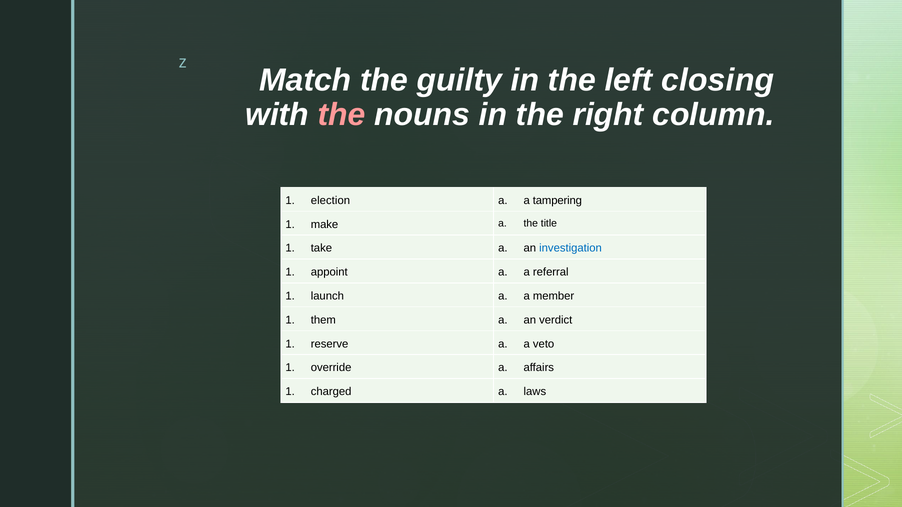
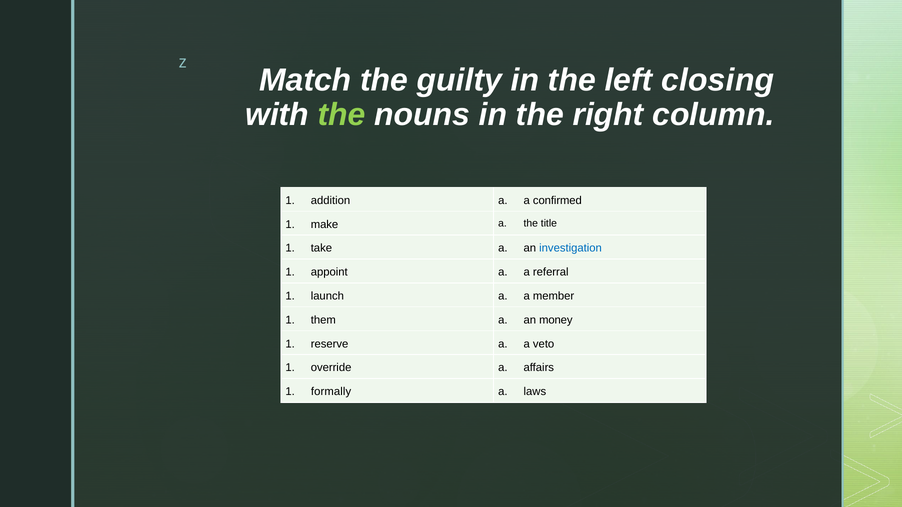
the colour: pink -> light green (342, 115)
election: election -> addition (330, 201)
tampering: tampering -> confirmed (557, 201)
verdict: verdict -> money (556, 320)
charged: charged -> formally (331, 392)
